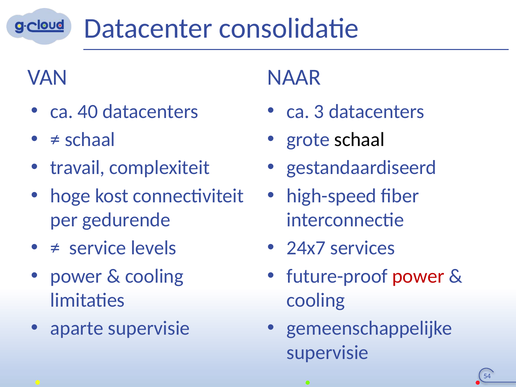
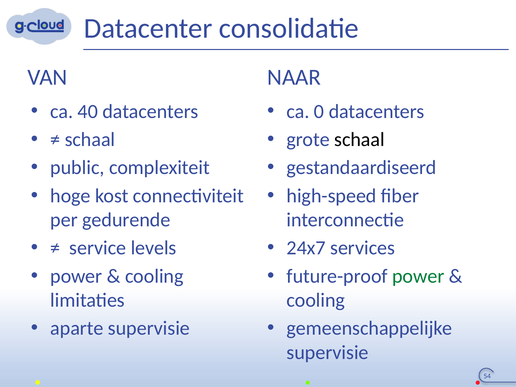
3: 3 -> 0 (319, 111)
travail: travail -> public (77, 168)
power colour: red -> green (418, 276)
